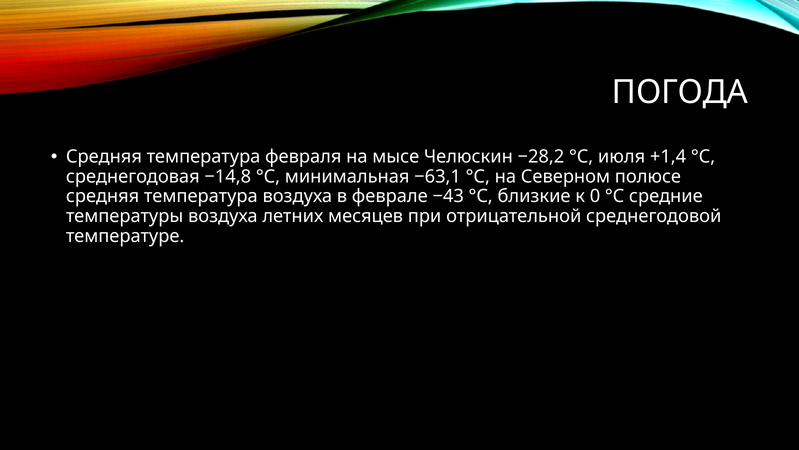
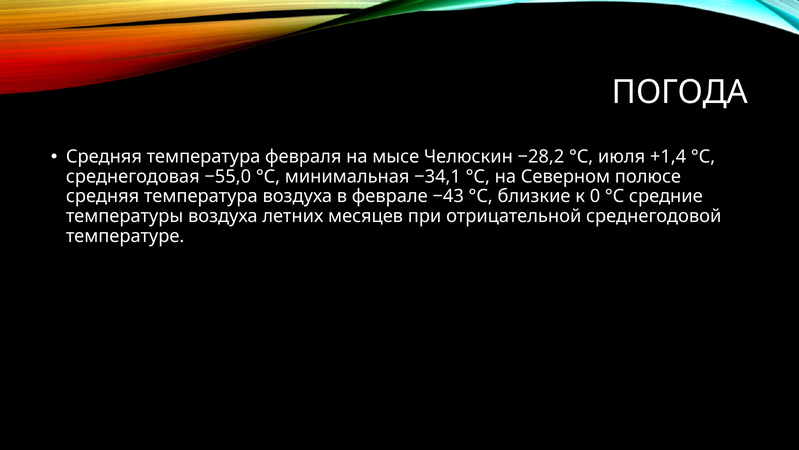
−14,8: −14,8 -> −55,0 (228, 176)
−63,1: −63,1 -> −34,1 (438, 176)
